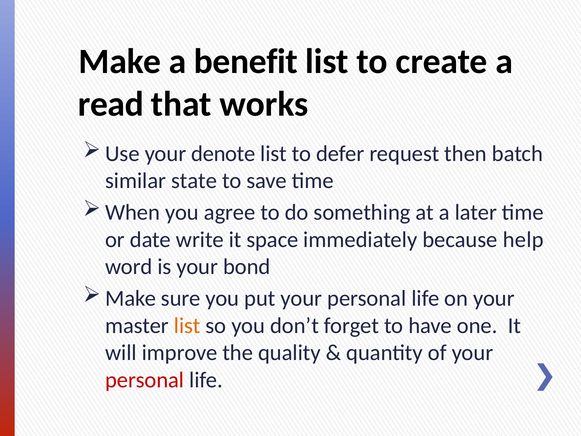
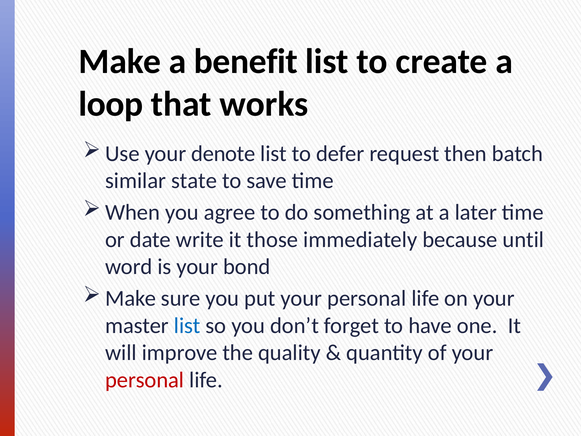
read: read -> loop (111, 104)
space: space -> those (272, 240)
help: help -> until (523, 240)
list colour: orange -> blue (187, 325)
